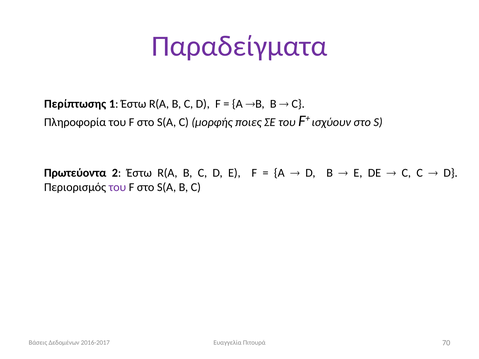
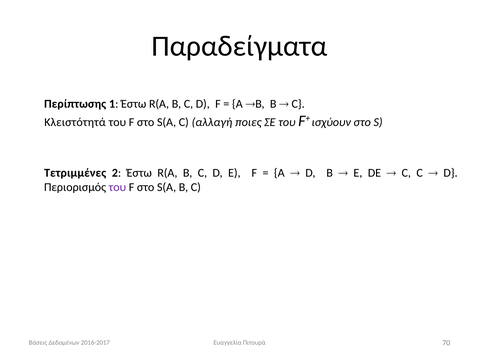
Παραδείγματα colour: purple -> black (239, 46)
Πληροφορία: Πληροφορία -> Κλειστότητά (75, 122)
μορφής: μορφής -> αλλαγή (212, 122)
Πρωτεύοντα: Πρωτεύοντα -> Τετριμμένες (75, 173)
